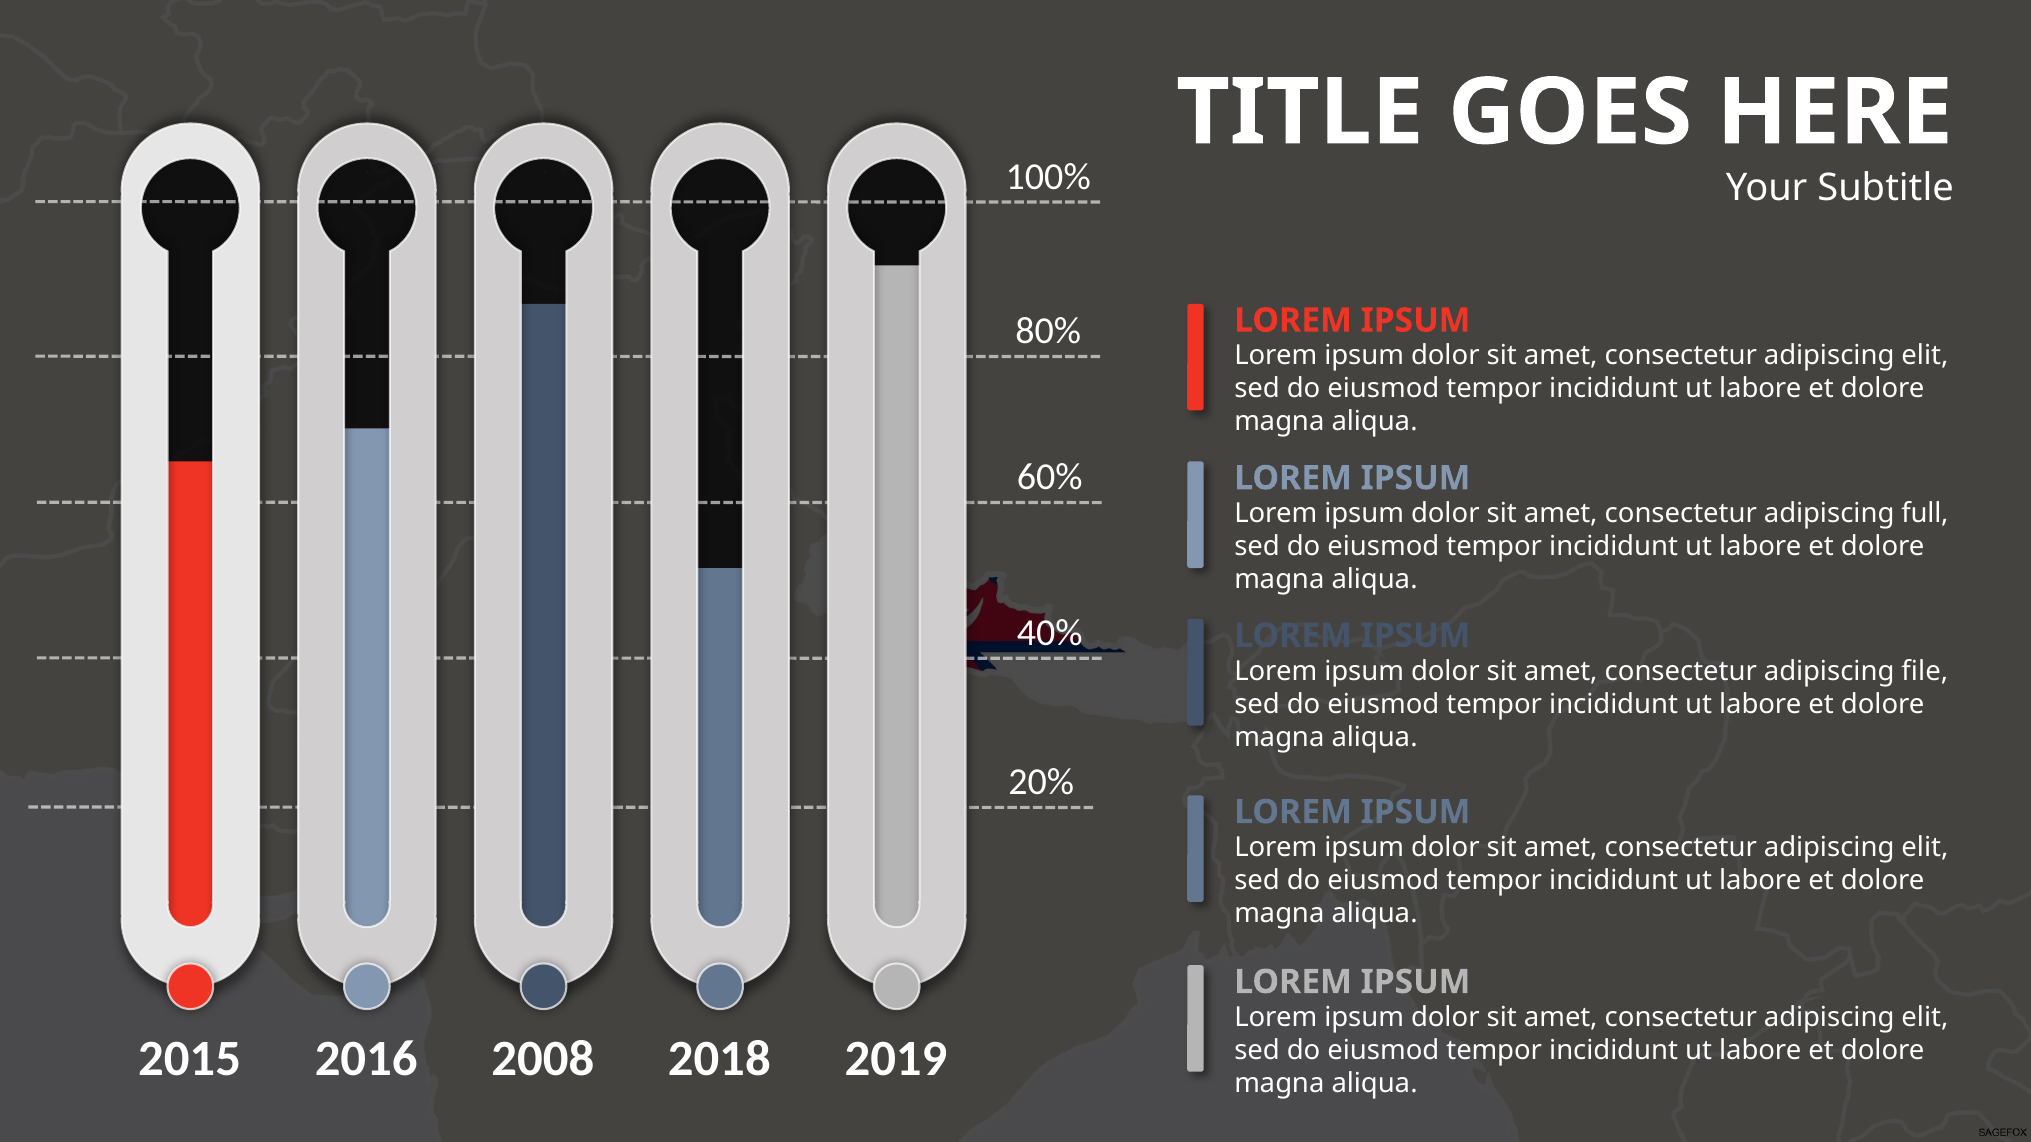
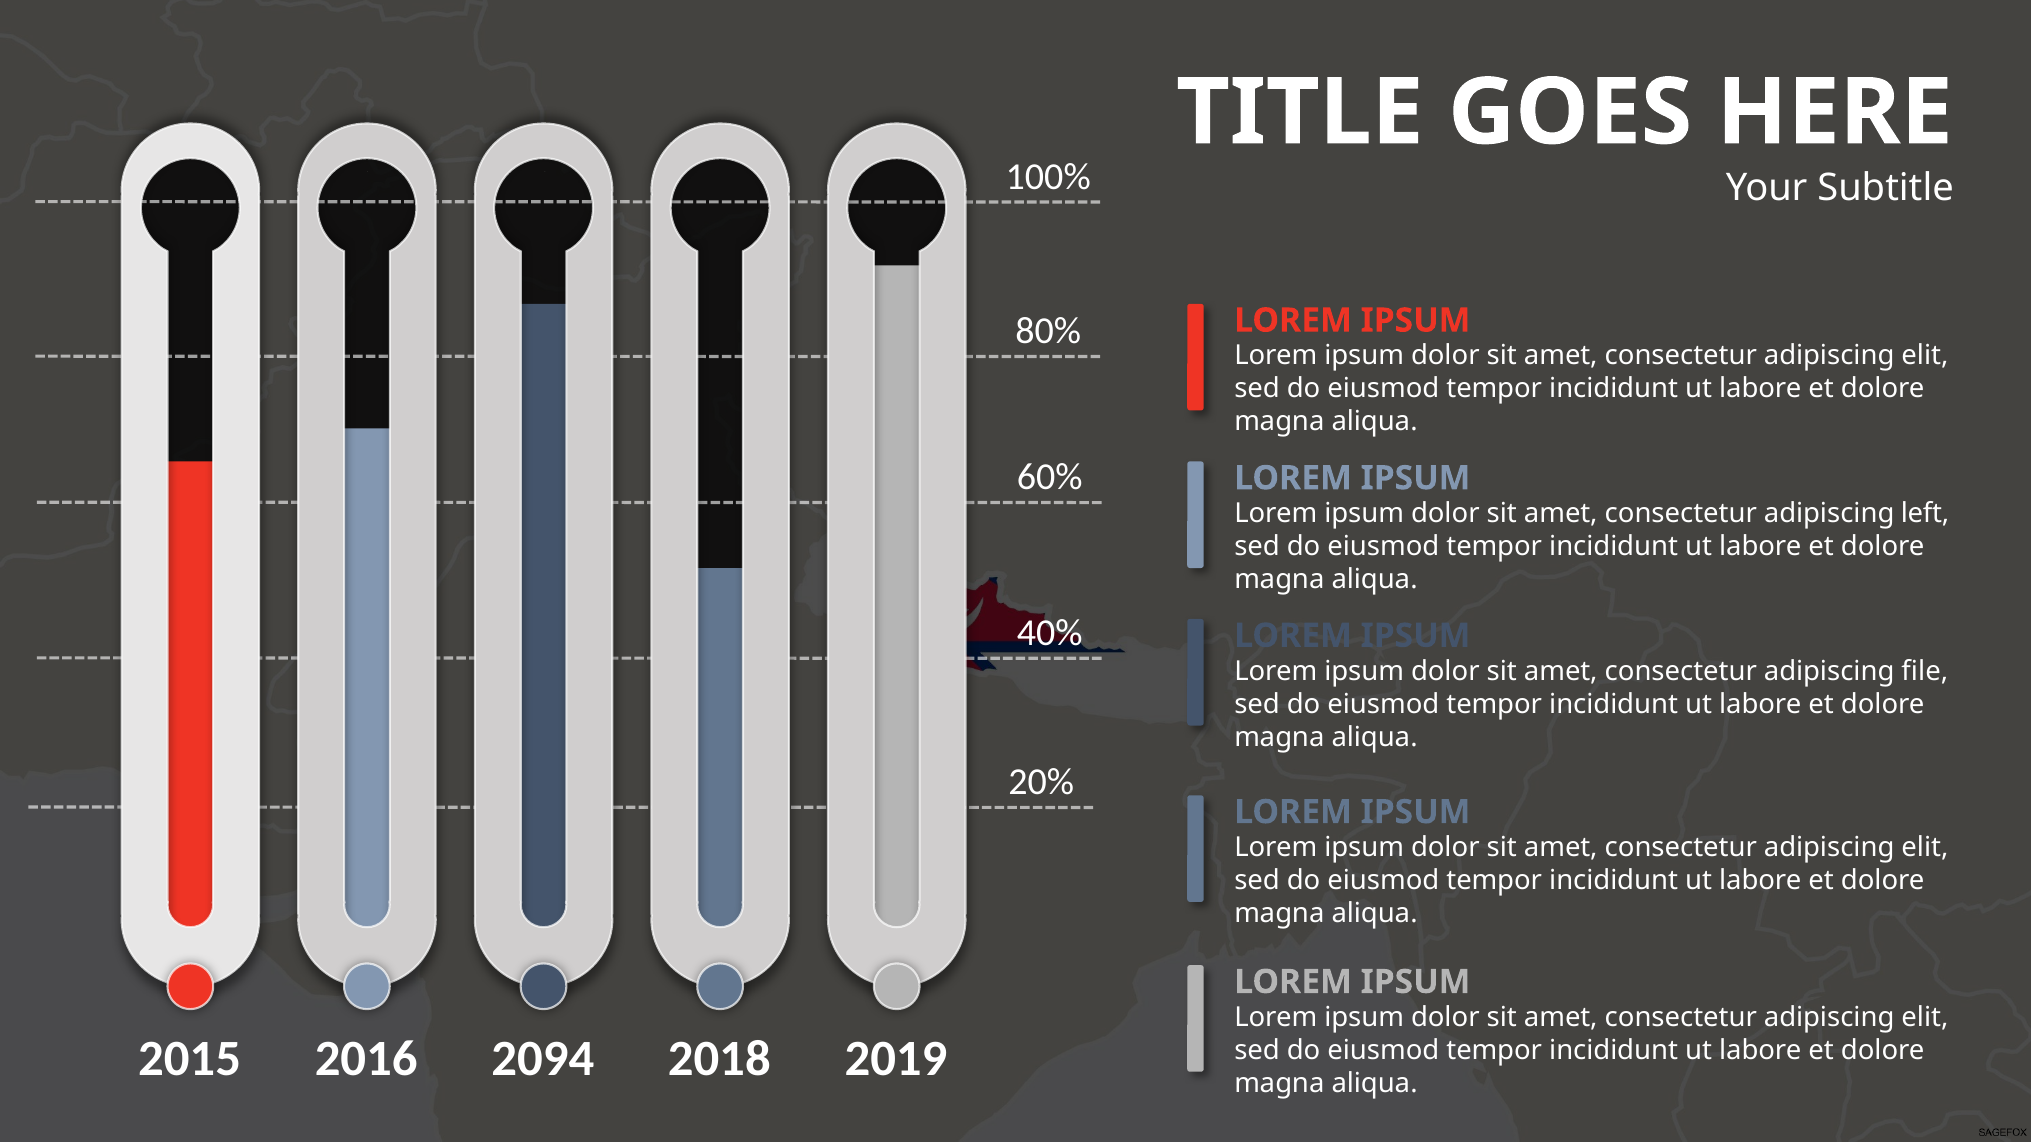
full: full -> left (1925, 514)
2008: 2008 -> 2094 (543, 1060)
